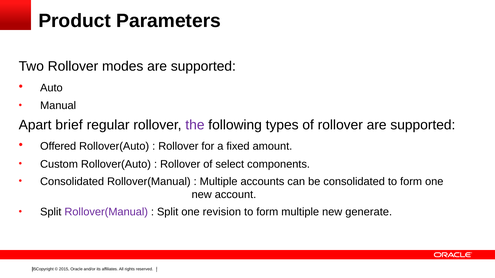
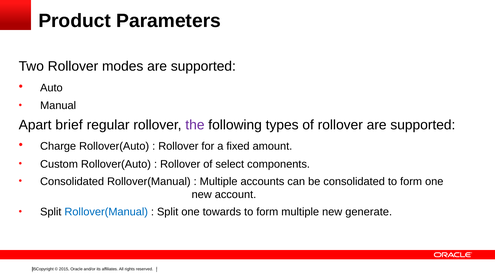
Offered: Offered -> Charge (58, 147)
Rollover(Manual colour: purple -> blue (106, 212)
revision: revision -> towards (222, 212)
